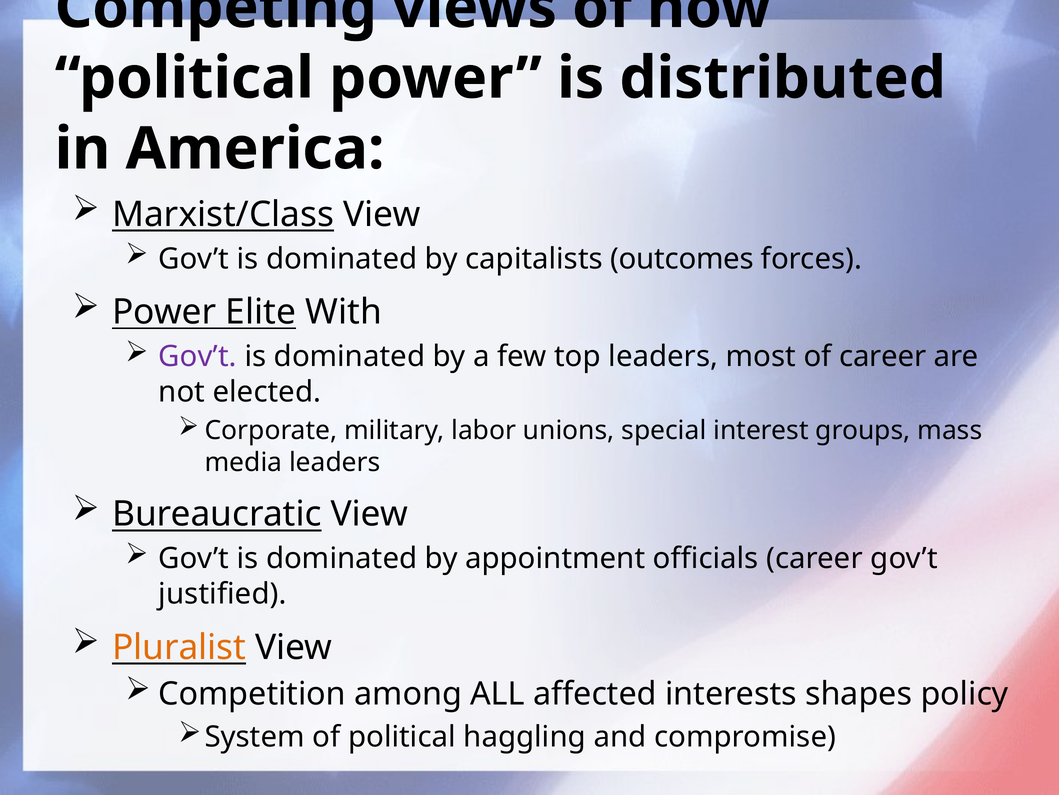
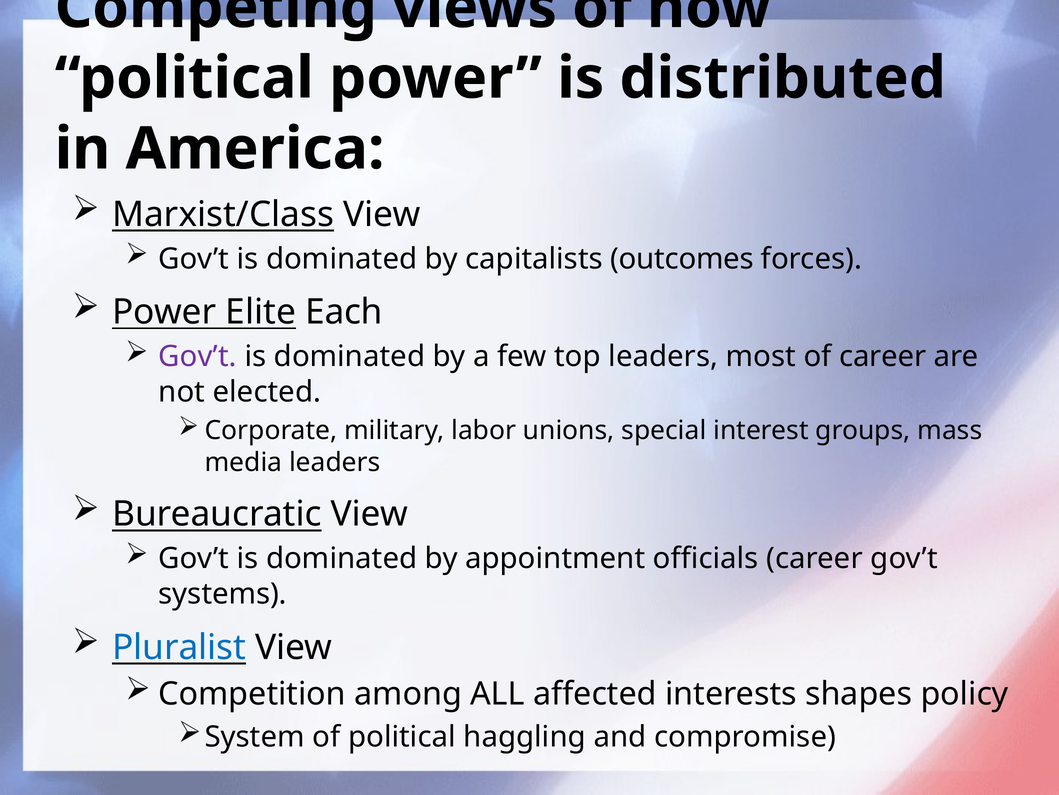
With: With -> Each (344, 312)
justified: justified -> systems (223, 593)
Pluralist colour: orange -> blue (179, 647)
